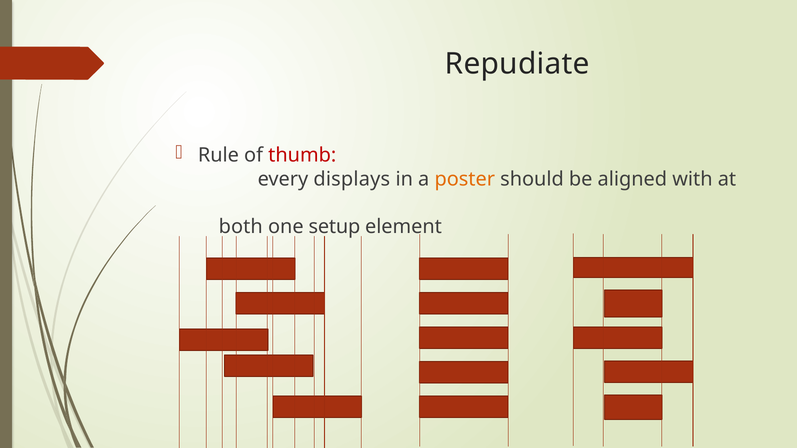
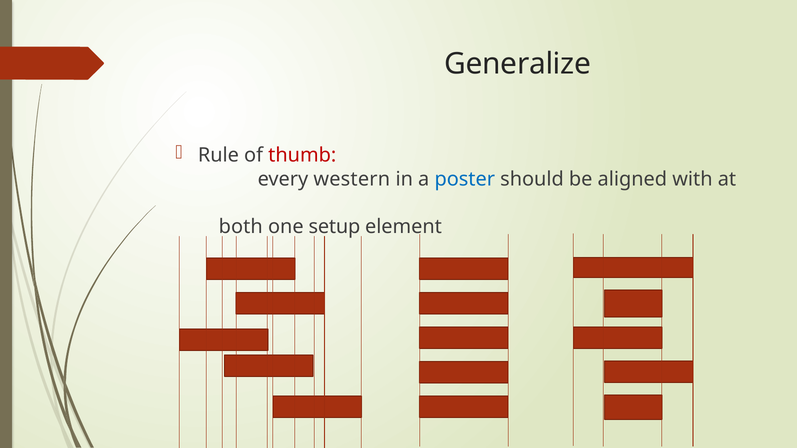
Repudiate: Repudiate -> Generalize (518, 64)
displays: displays -> western (352, 179)
poster colour: orange -> blue (465, 179)
